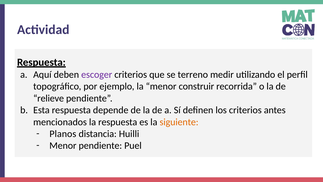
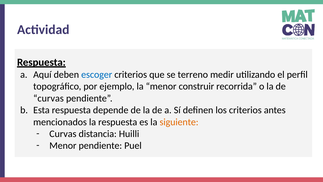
escoger colour: purple -> blue (97, 74)
relieve: relieve -> curvas (48, 98)
Planos: Planos -> Curvas (63, 134)
